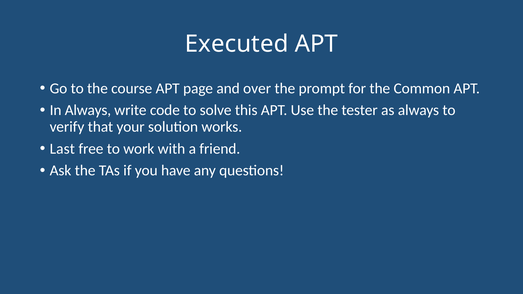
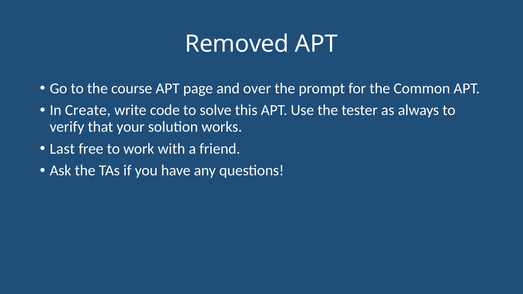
Executed: Executed -> Removed (237, 44)
In Always: Always -> Create (88, 110)
